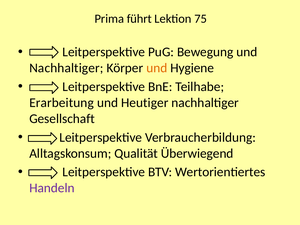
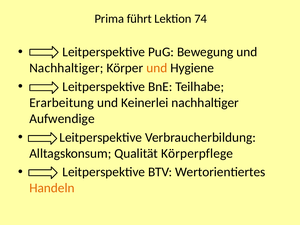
75: 75 -> 74 (201, 19)
Heutiger: Heutiger -> Keinerlei (145, 103)
Gesellschaft: Gesellschaft -> Aufwendige (62, 119)
Überwiegend: Überwiegend -> Körperpflege (197, 153)
Handeln colour: purple -> orange (52, 188)
